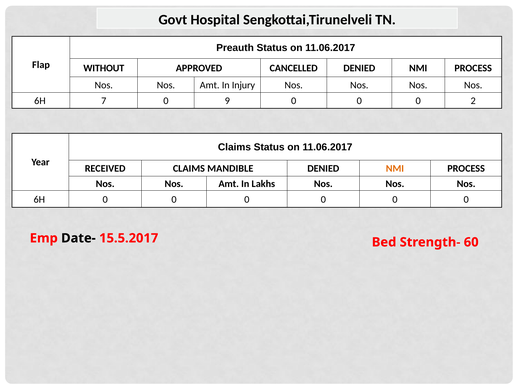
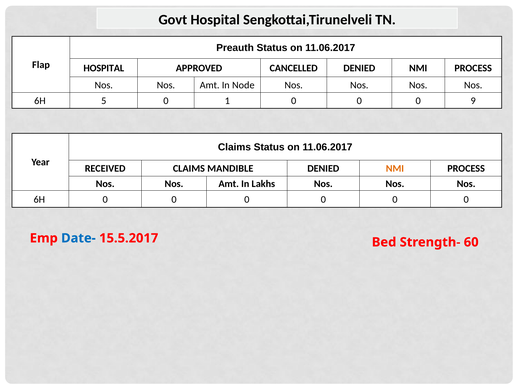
WITHOUT: WITHOUT -> HOSPITAL (104, 68)
Injury: Injury -> Node (243, 85)
7: 7 -> 5 (104, 101)
9: 9 -> 1 (227, 101)
2: 2 -> 9 (473, 101)
Date- colour: black -> blue (78, 238)
